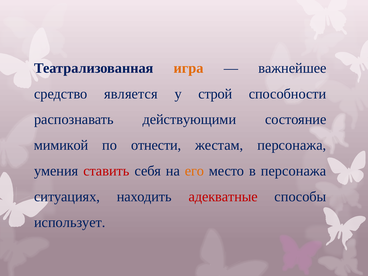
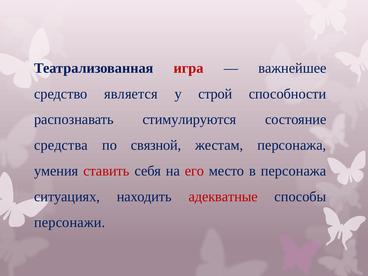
игра colour: orange -> red (189, 68)
действующими: действующими -> стимулируются (189, 120)
мимикой: мимикой -> средства (61, 145)
отнести: отнести -> связной (156, 145)
его colour: orange -> red (194, 171)
использует: использует -> персонажи (70, 222)
